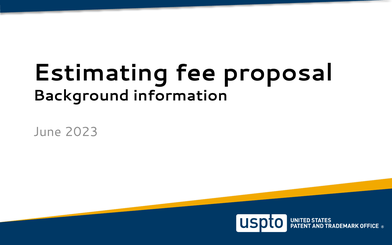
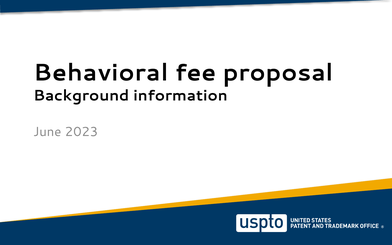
Estimating: Estimating -> Behavioral (101, 73)
